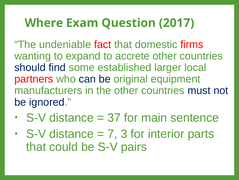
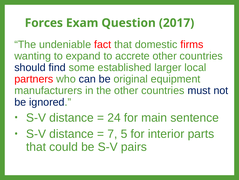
Where: Where -> Forces (44, 23)
37: 37 -> 24 (114, 117)
3: 3 -> 5 (124, 133)
